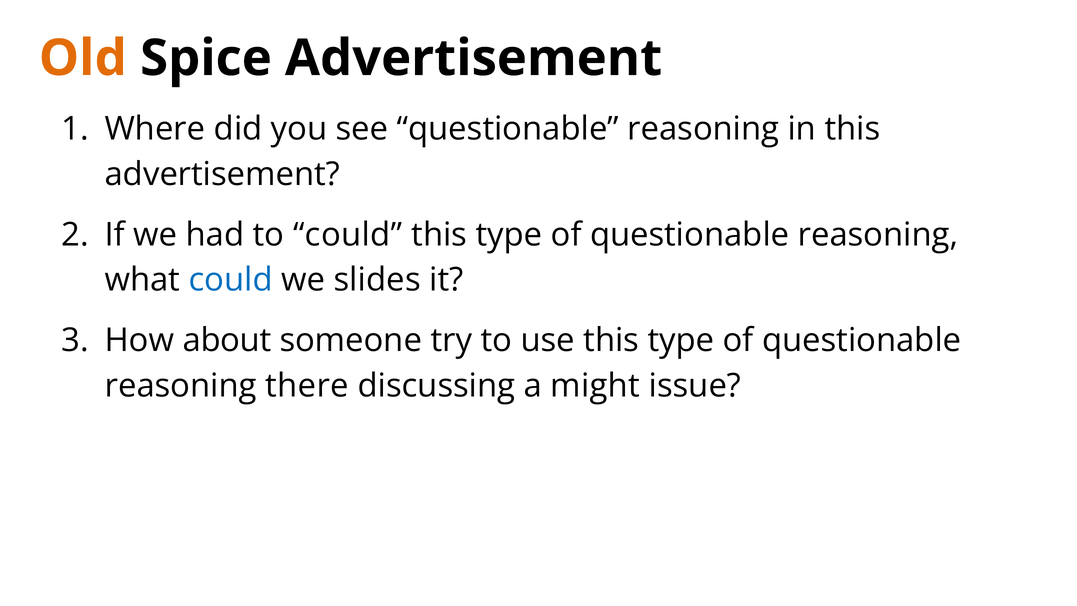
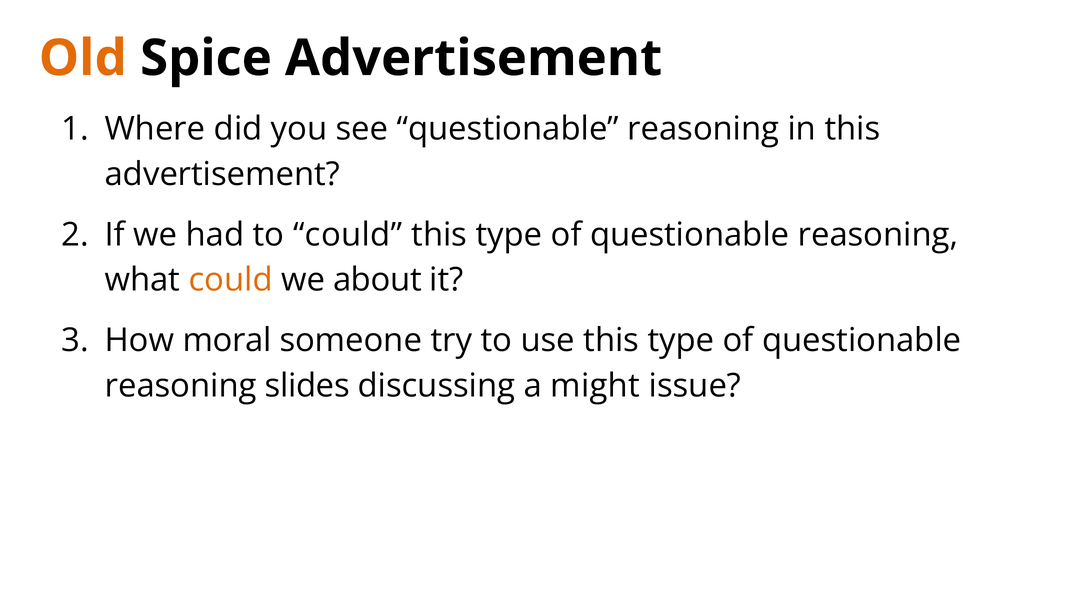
could colour: blue -> orange (231, 280)
slides: slides -> about (377, 280)
about: about -> moral (227, 340)
there: there -> slides (307, 386)
